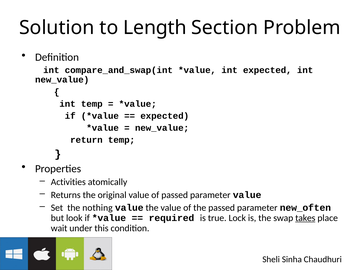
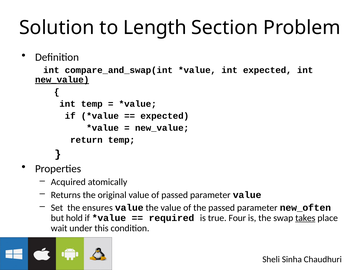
new_value underline: none -> present (62, 80)
Activities: Activities -> Acquired (68, 182)
nothing: nothing -> ensures (98, 208)
look: look -> hold (74, 218)
Lock: Lock -> Four (237, 218)
